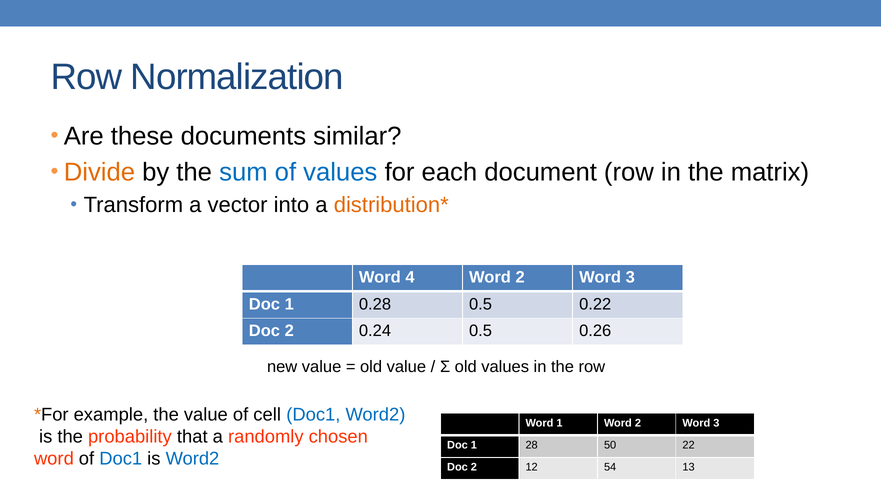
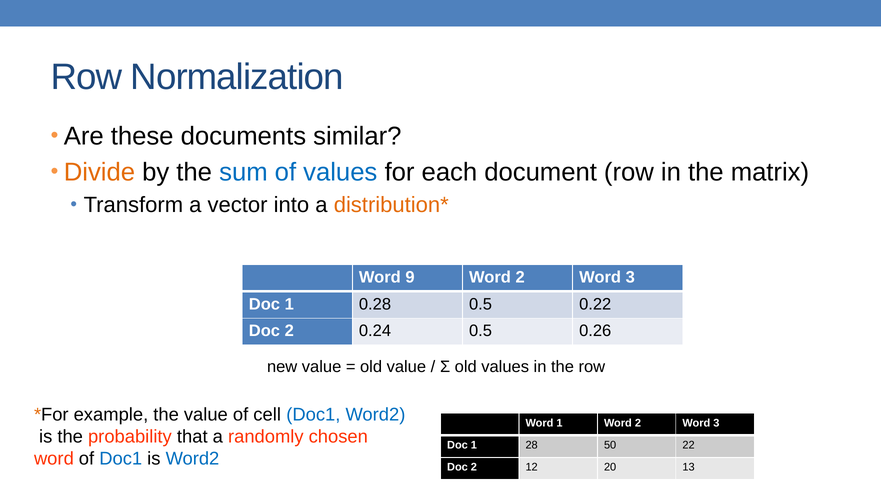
4: 4 -> 9 (410, 277)
54: 54 -> 20 (610, 467)
